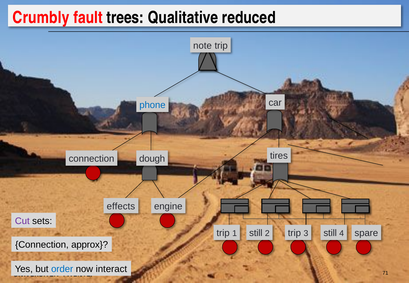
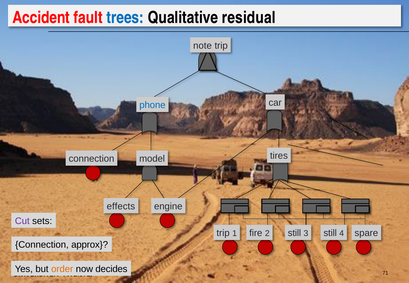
Crumbly: Crumbly -> Accident (41, 18)
trees colour: black -> blue (125, 18)
reduced: reduced -> residual (249, 18)
dough: dough -> model (152, 159)
1 still: still -> fire (256, 233)
2 trip: trip -> still (294, 233)
order colour: blue -> orange (62, 269)
interact: interact -> decides (111, 269)
